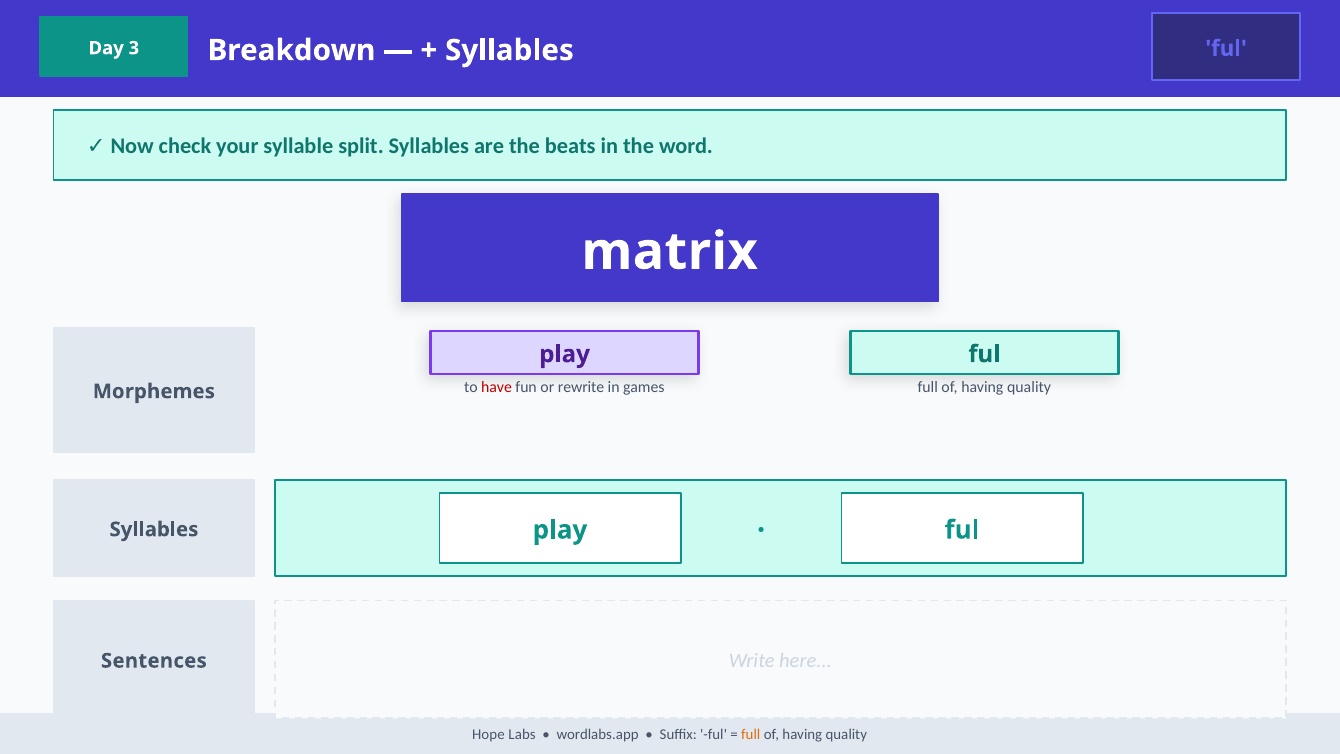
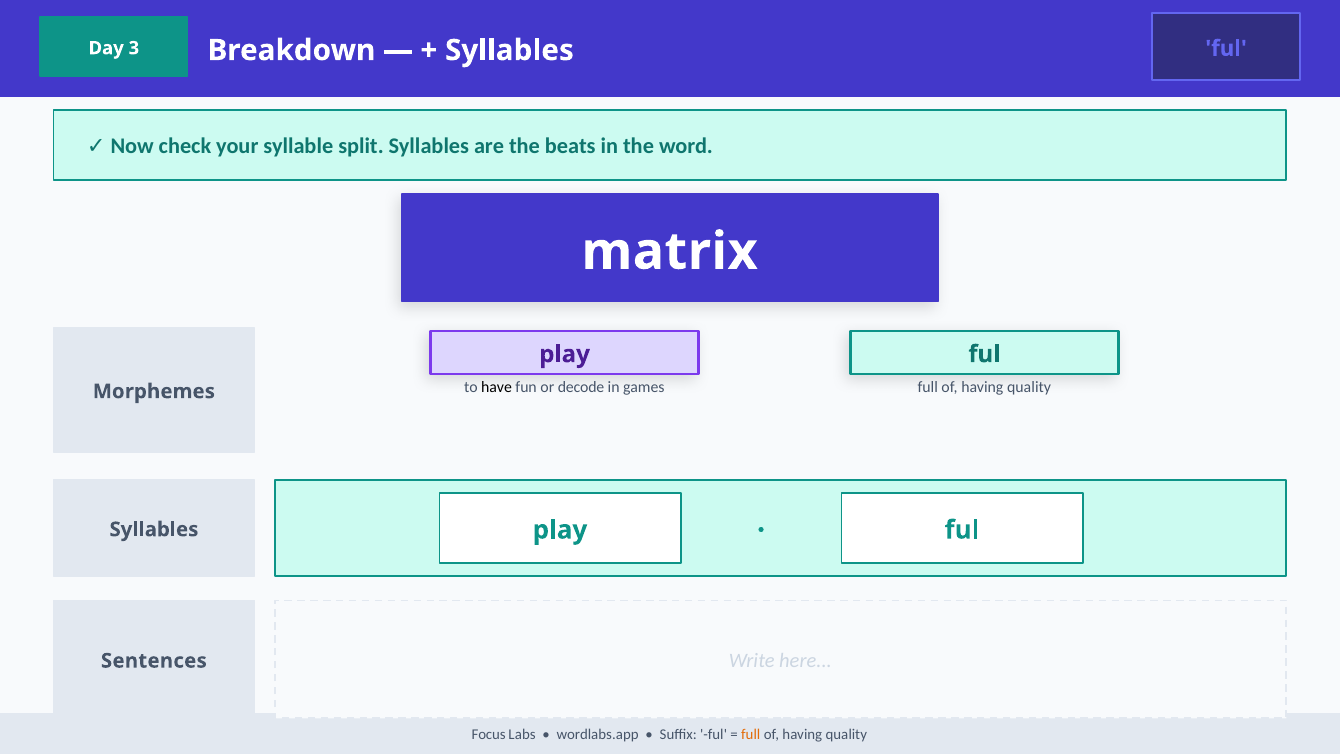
have colour: red -> black (497, 387)
rewrite: rewrite -> decode (581, 387)
Hope: Hope -> Focus (489, 735)
